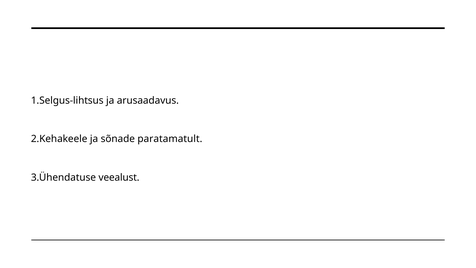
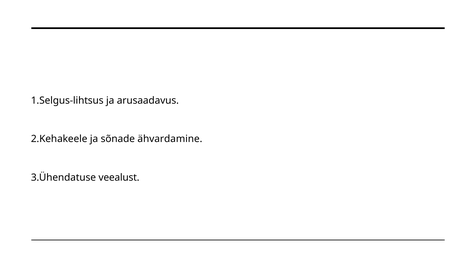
paratamatult: paratamatult -> ähvardamine (170, 139)
